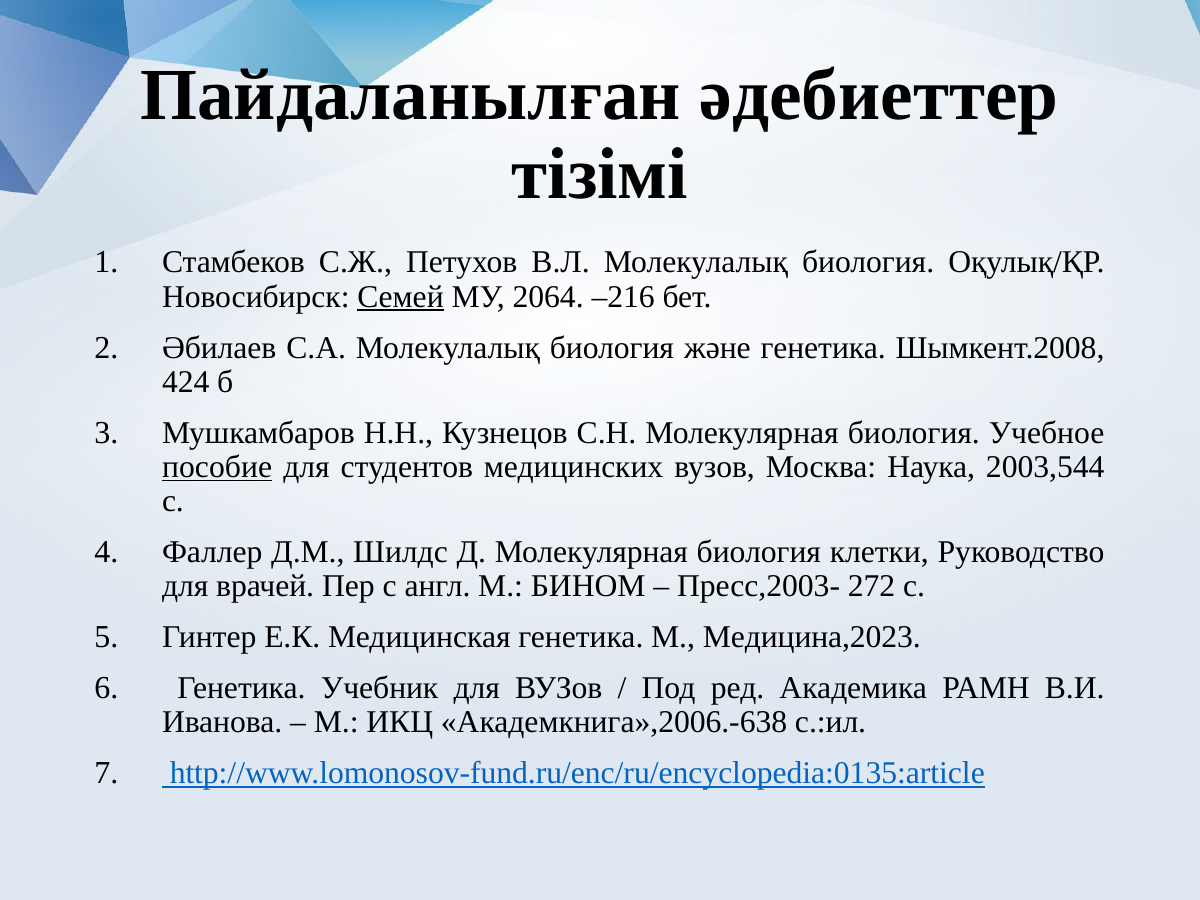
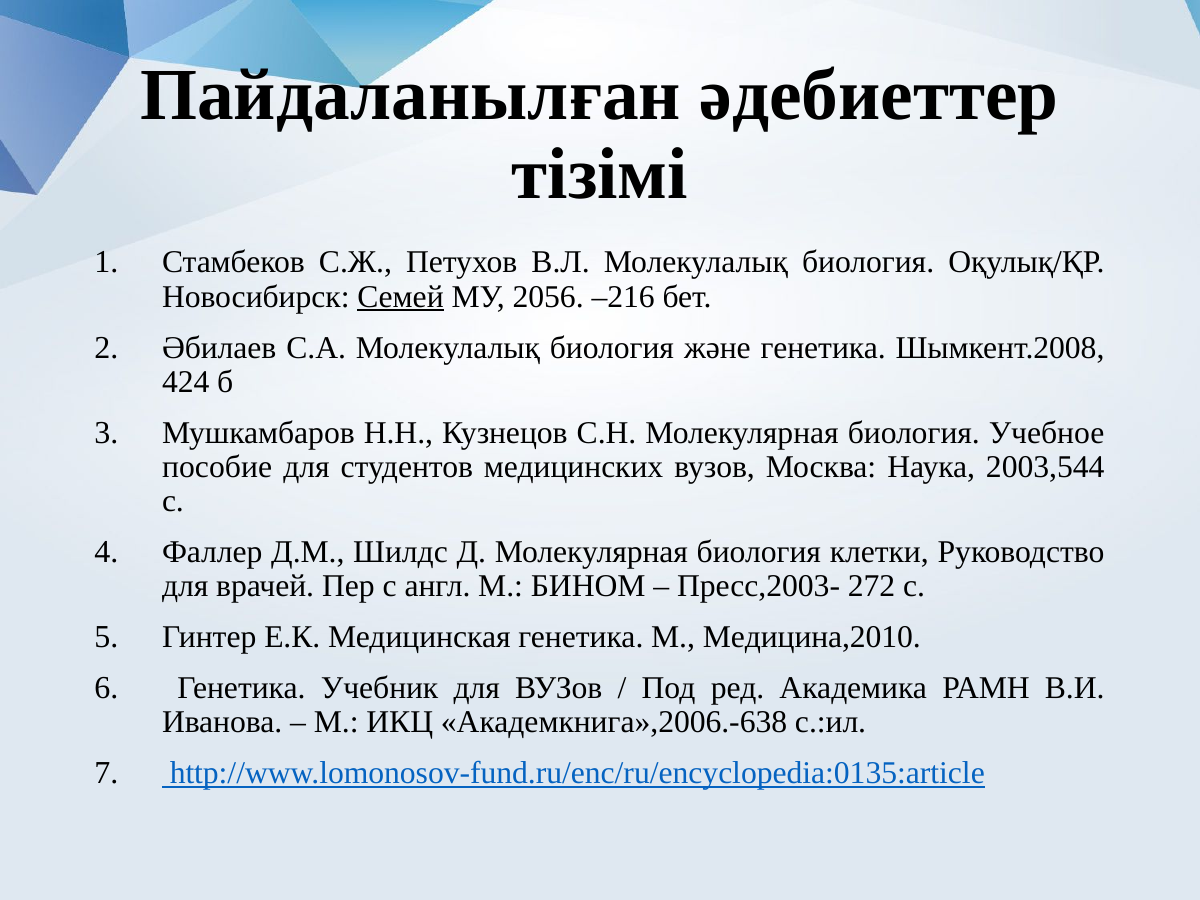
2064: 2064 -> 2056 (548, 297)
пособие underline: present -> none (217, 467)
Медицина,2023: Медицина,2023 -> Медицина,2010 (812, 637)
